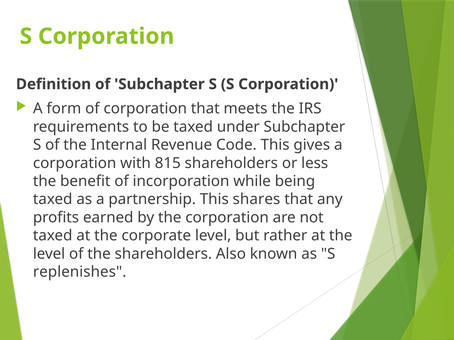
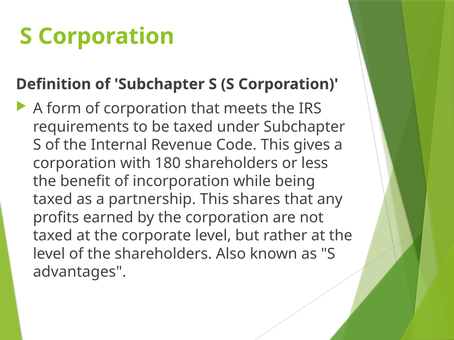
815: 815 -> 180 (168, 163)
replenishes: replenishes -> advantages (80, 272)
